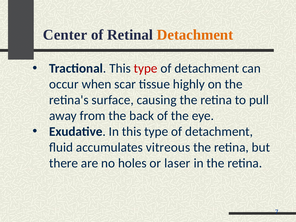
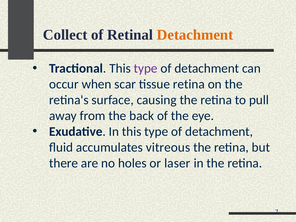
Center: Center -> Collect (65, 35)
type colour: red -> purple (146, 68)
tissue highly: highly -> retina (189, 84)
